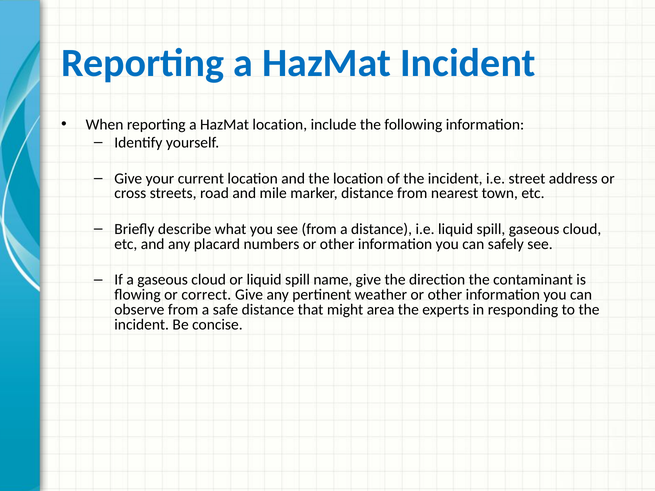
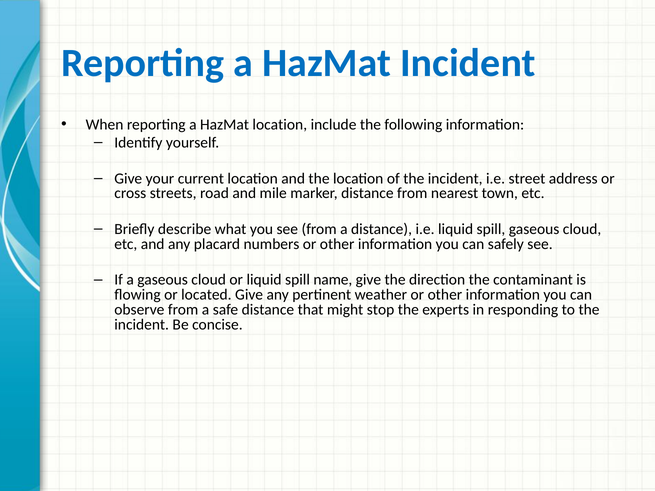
correct: correct -> located (206, 295)
area: area -> stop (381, 310)
